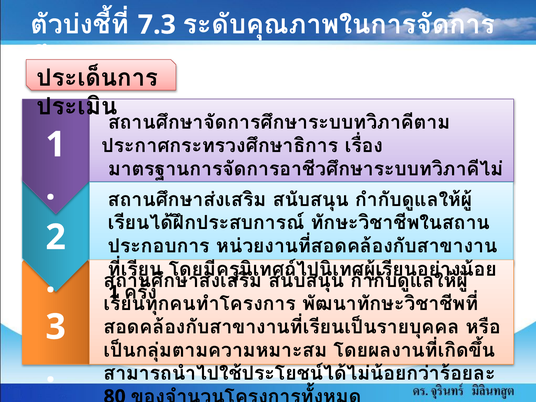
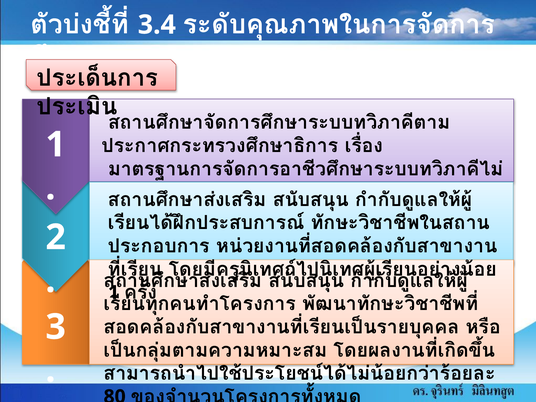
7.3: 7.3 -> 3.4 (157, 25)
